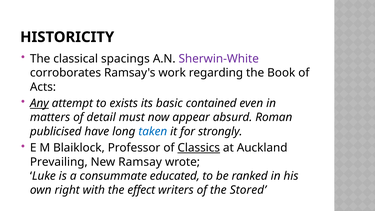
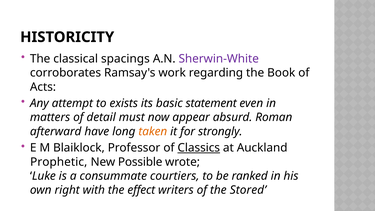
Any underline: present -> none (39, 103)
contained: contained -> statement (211, 103)
publicised: publicised -> afterward (56, 131)
taken colour: blue -> orange (153, 131)
Prevailing: Prevailing -> Prophetic (59, 162)
Ramsay: Ramsay -> Possible (140, 162)
educated: educated -> courtiers (175, 176)
